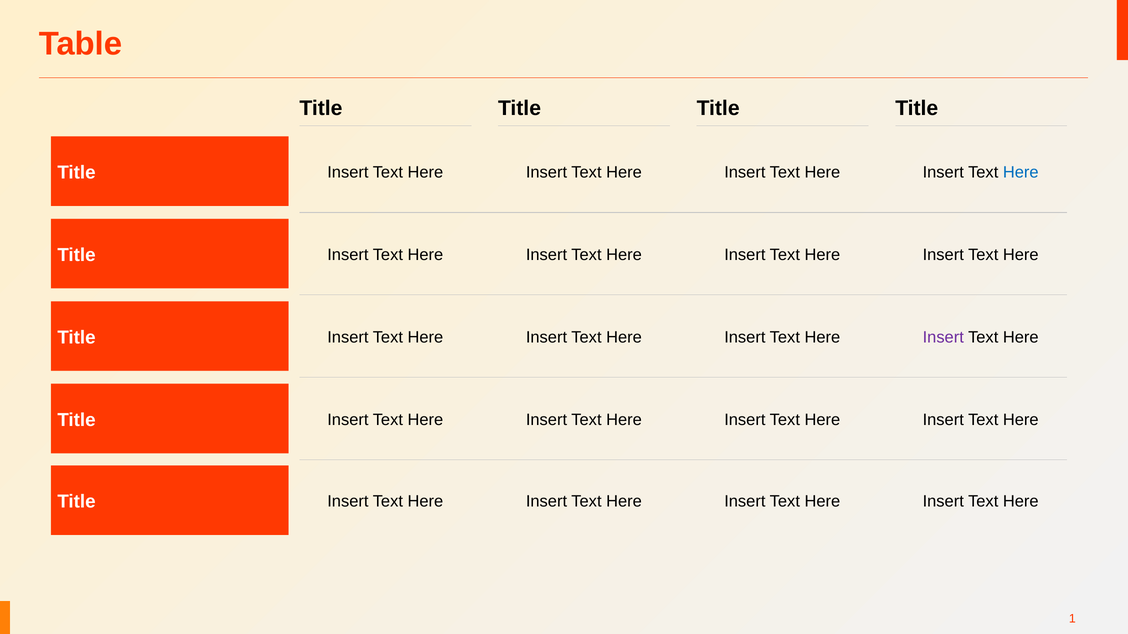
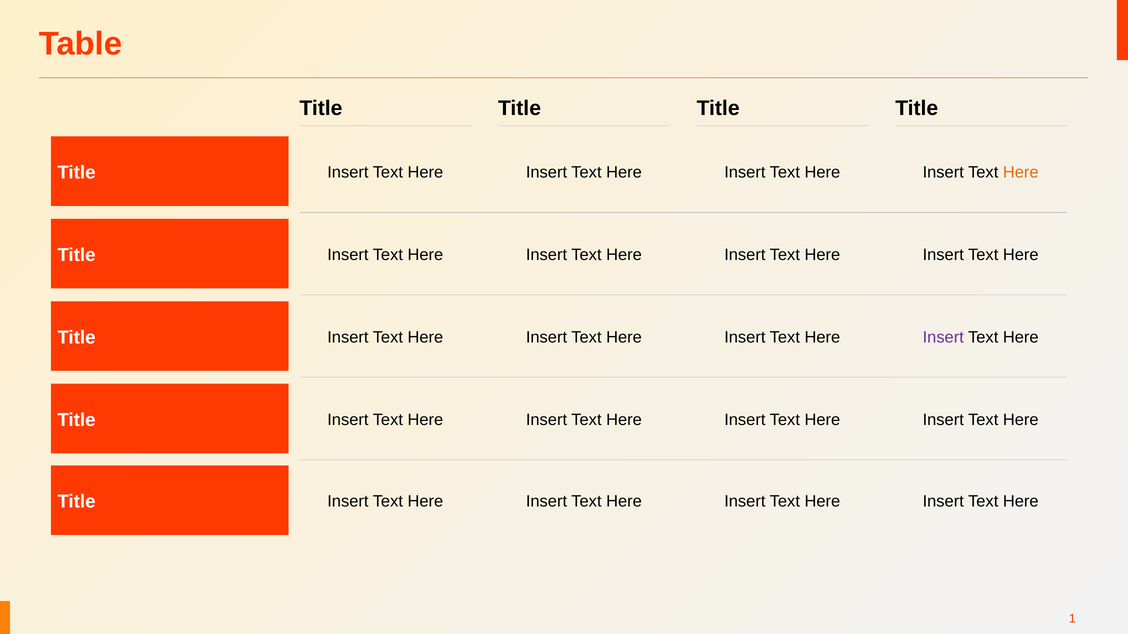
Here colour: blue -> orange (1021, 172)
